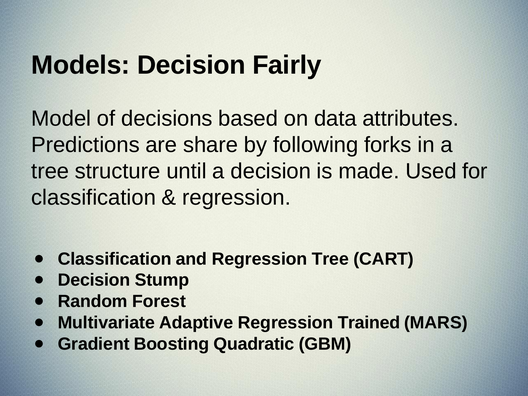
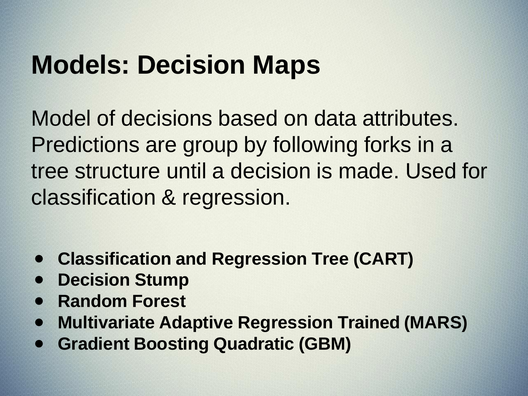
Fairly: Fairly -> Maps (287, 65)
share: share -> group (211, 145)
